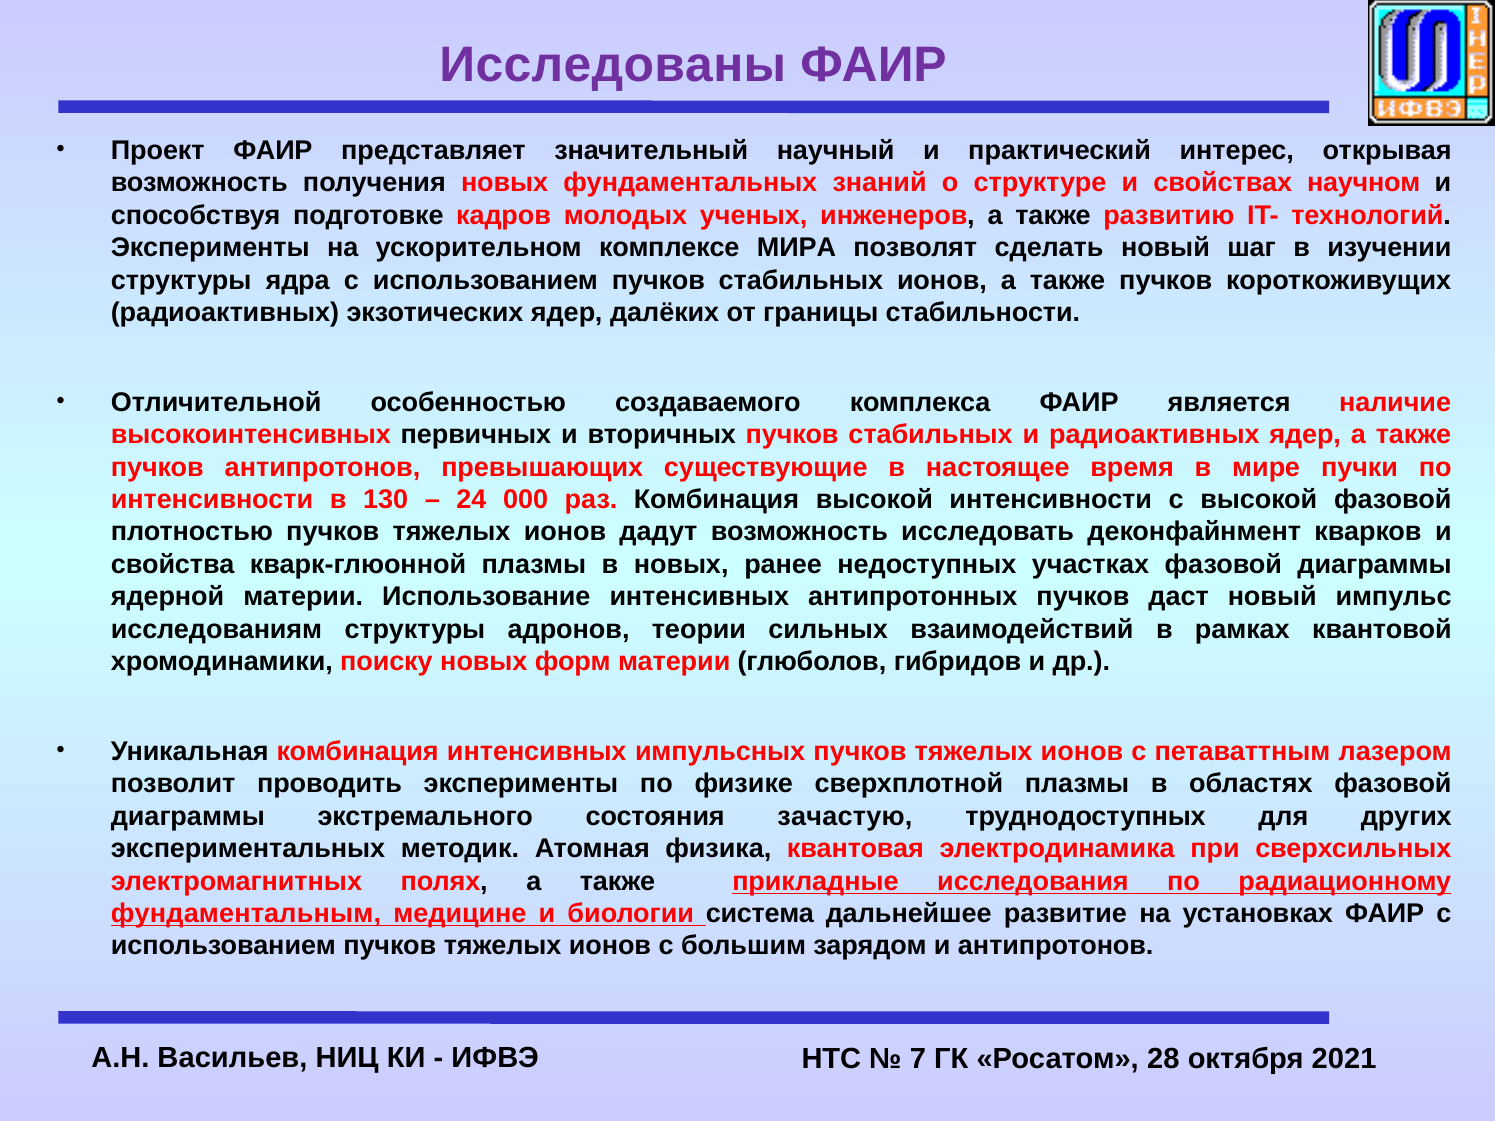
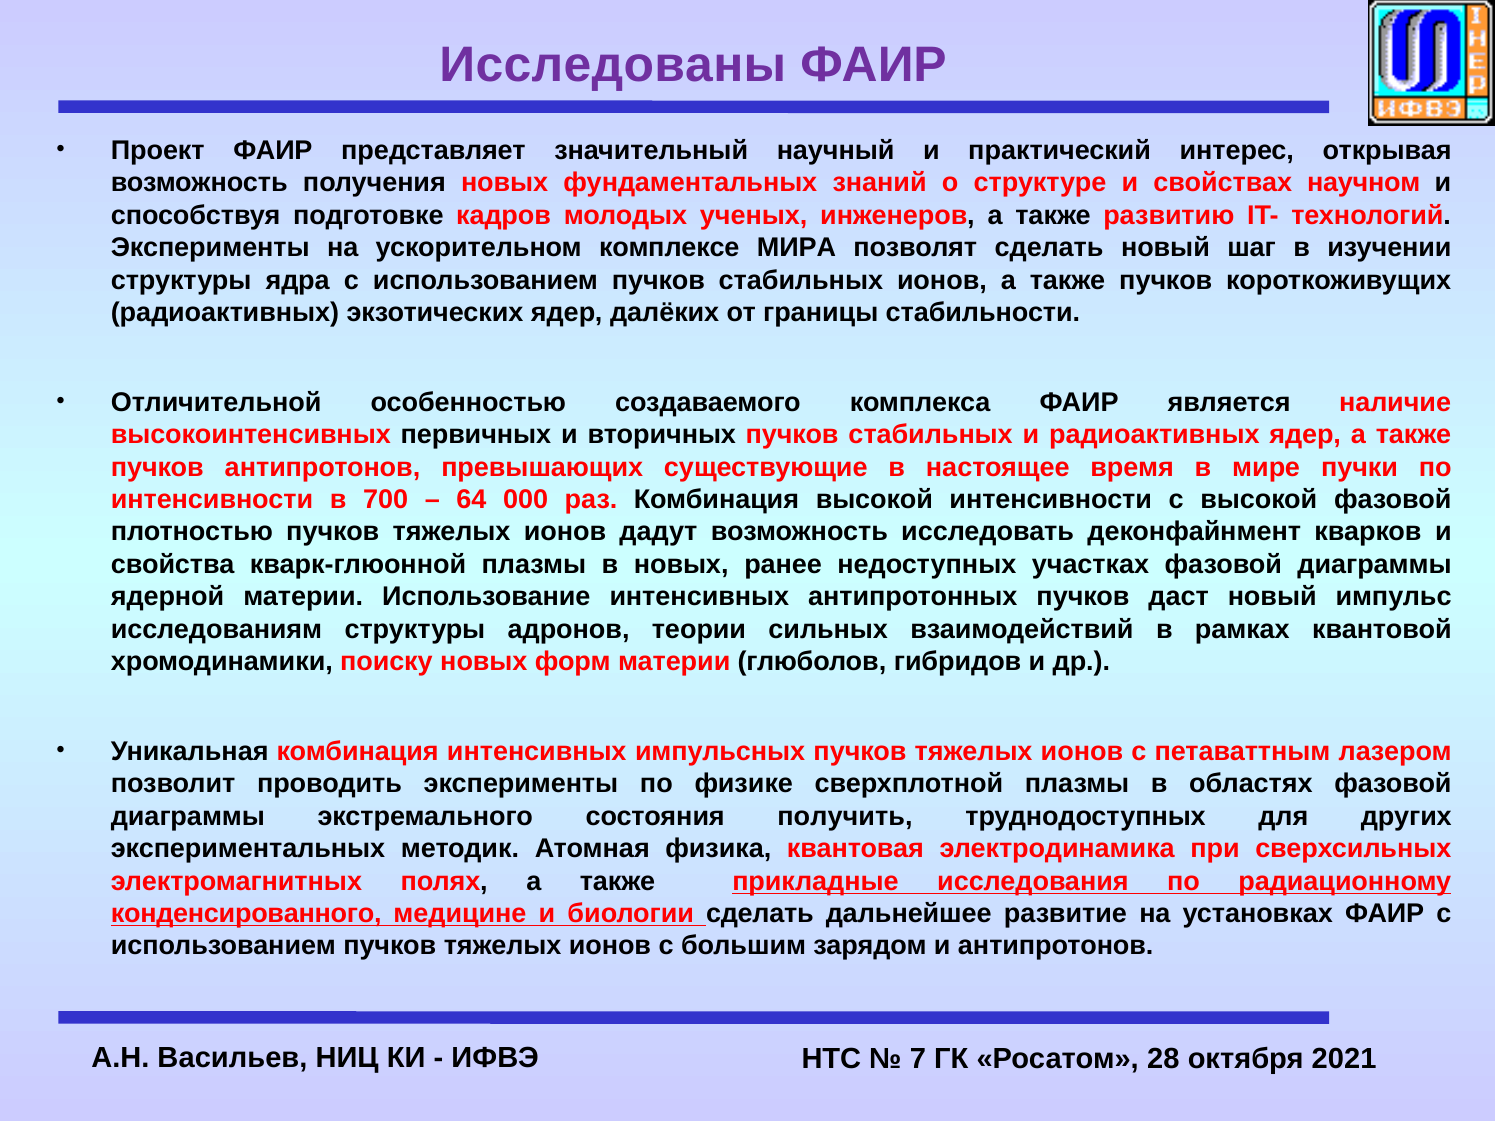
130: 130 -> 700 (386, 500)
24: 24 -> 64 (471, 500)
зачастую: зачастую -> получить (845, 817)
фундаментальным: фундаментальным -> конденсированного (246, 914)
биологии система: система -> сделать (760, 914)
